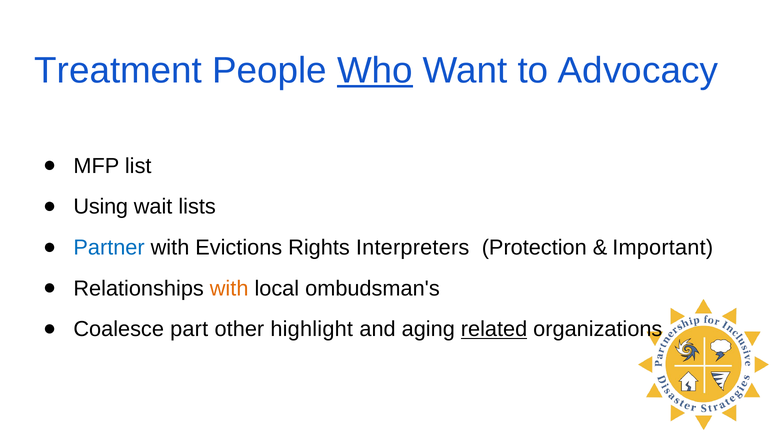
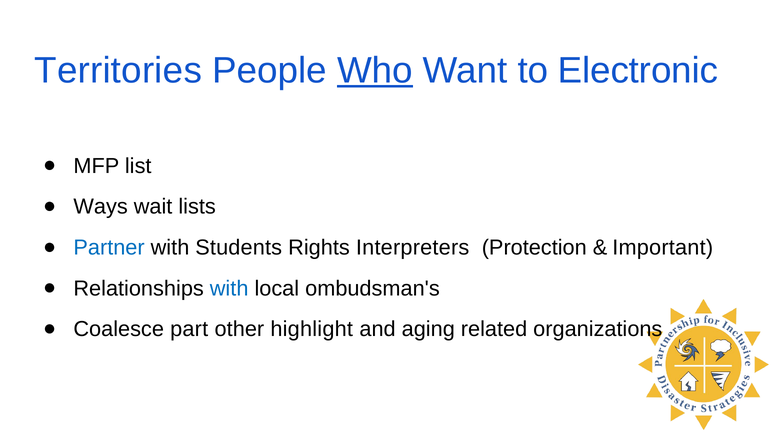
Treatment: Treatment -> Territories (118, 71)
Advocacy: Advocacy -> Electronic (638, 71)
Using: Using -> Ways (101, 207)
Evictions: Evictions -> Students (239, 248)
with colour: orange -> blue (229, 289)
related underline: present -> none (494, 329)
